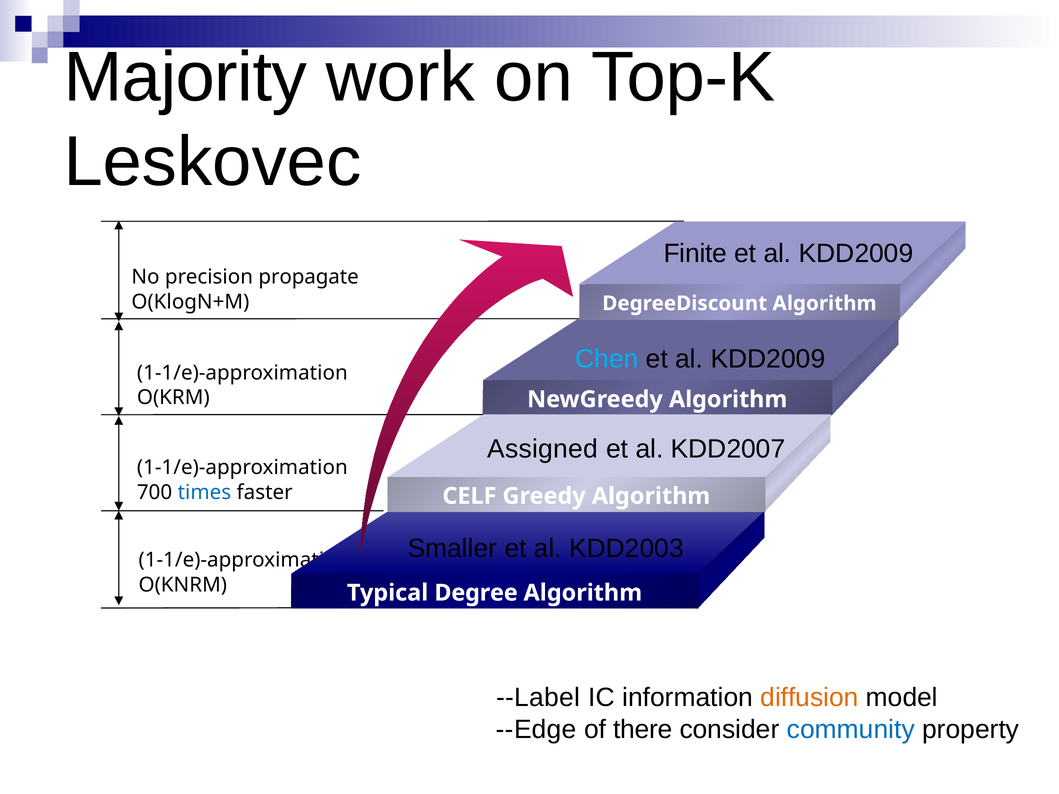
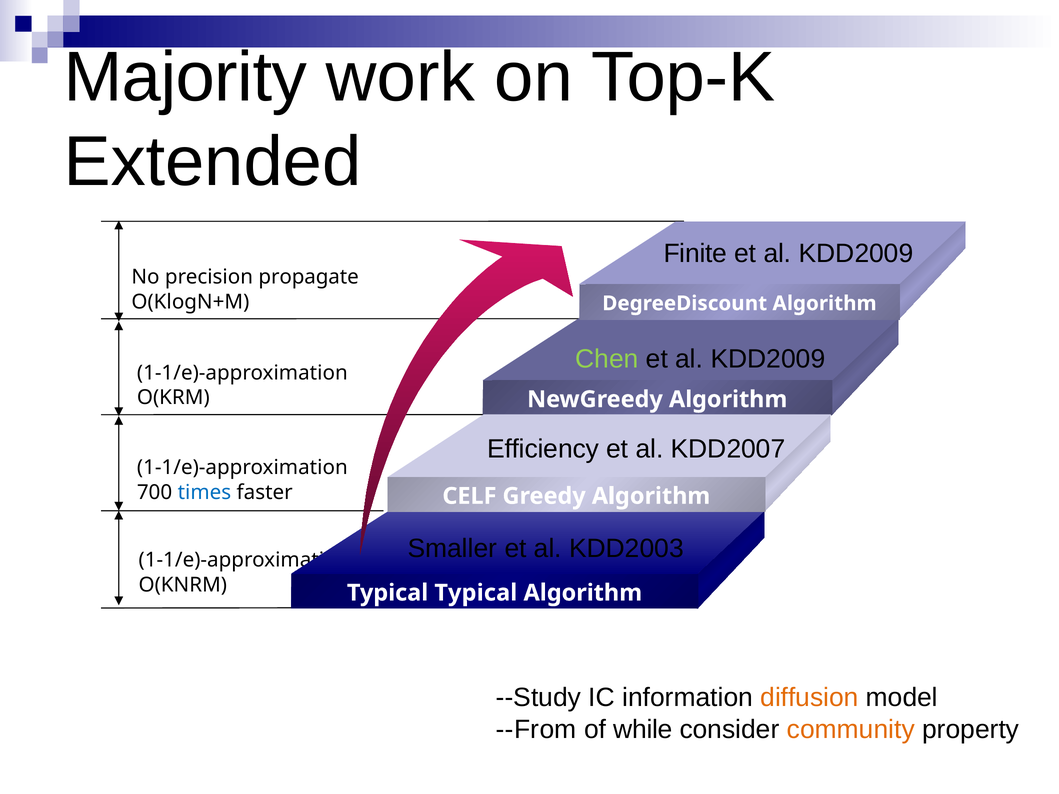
Leskovec: Leskovec -> Extended (212, 162)
Chen colour: light blue -> light green (607, 359)
Assigned: Assigned -> Efficiency (543, 449)
Typical Degree: Degree -> Typical (476, 593)
--Label: --Label -> --Study (538, 698)
--Edge: --Edge -> --From (536, 730)
there: there -> while (643, 730)
community colour: blue -> orange (851, 730)
